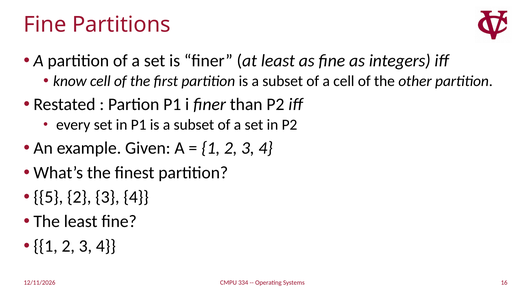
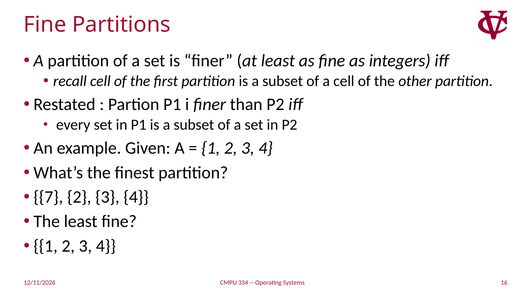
know: know -> recall (70, 81)
5: 5 -> 7 (48, 197)
